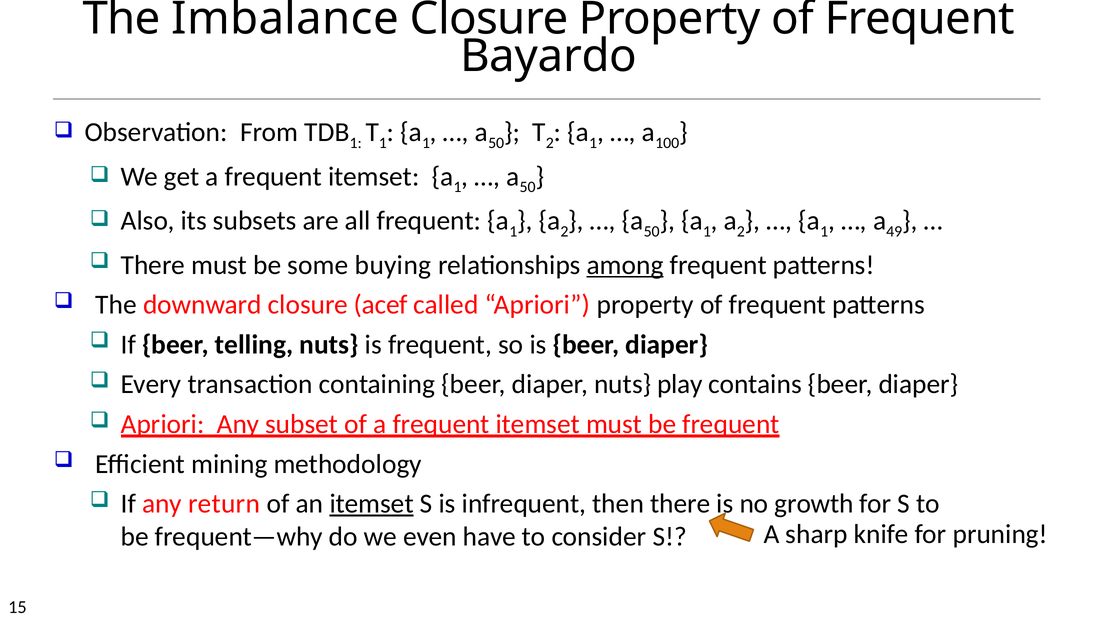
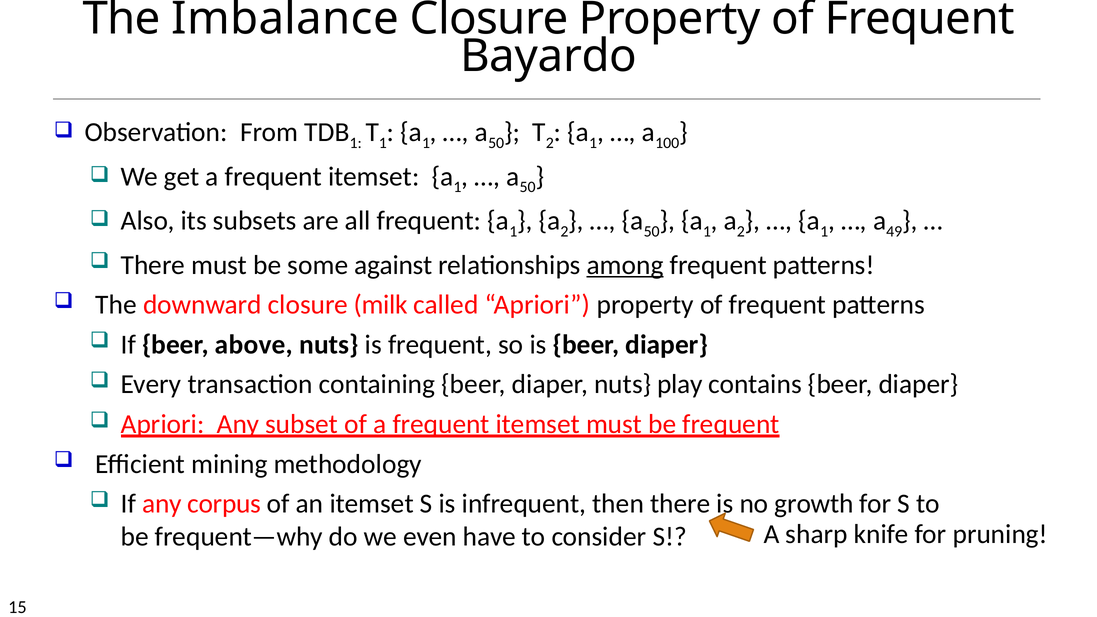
buying: buying -> against (393, 265)
acef: acef -> milk (381, 305)
telling: telling -> above (254, 345)
return: return -> corpus (224, 504)
itemset underline: present -> none (372, 504)
